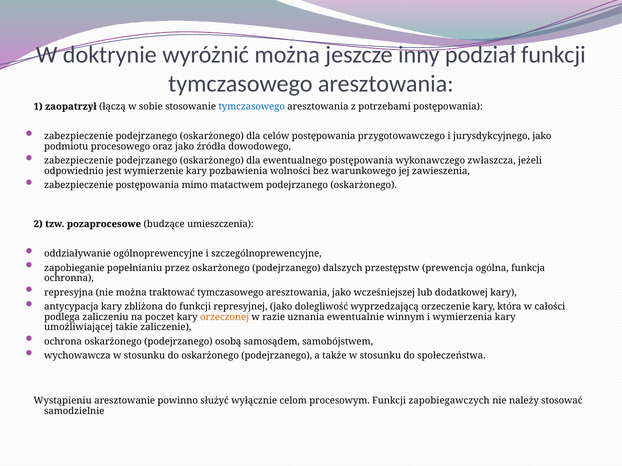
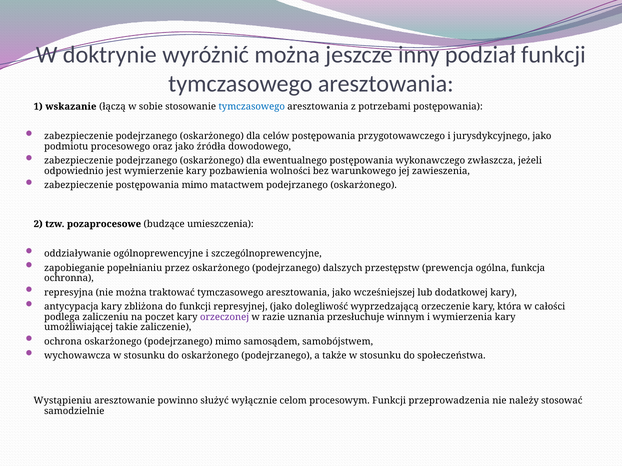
zaopatrzył: zaopatrzył -> wskazanie (71, 107)
orzeczonej colour: orange -> purple (225, 317)
ewentualnie: ewentualnie -> przesłuchuje (356, 317)
podejrzanego osobą: osobą -> mimo (228, 342)
zapobiegawczych: zapobiegawczych -> przeprowadzenia (449, 401)
